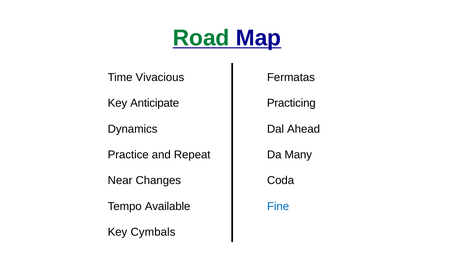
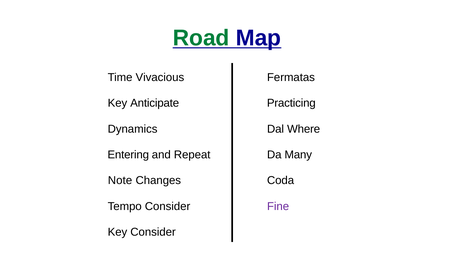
Ahead: Ahead -> Where (304, 129)
Practice: Practice -> Entering (128, 154)
Near: Near -> Note (120, 180)
Tempo Available: Available -> Consider (168, 206)
Fine colour: blue -> purple (278, 206)
Key Cymbals: Cymbals -> Consider (153, 232)
